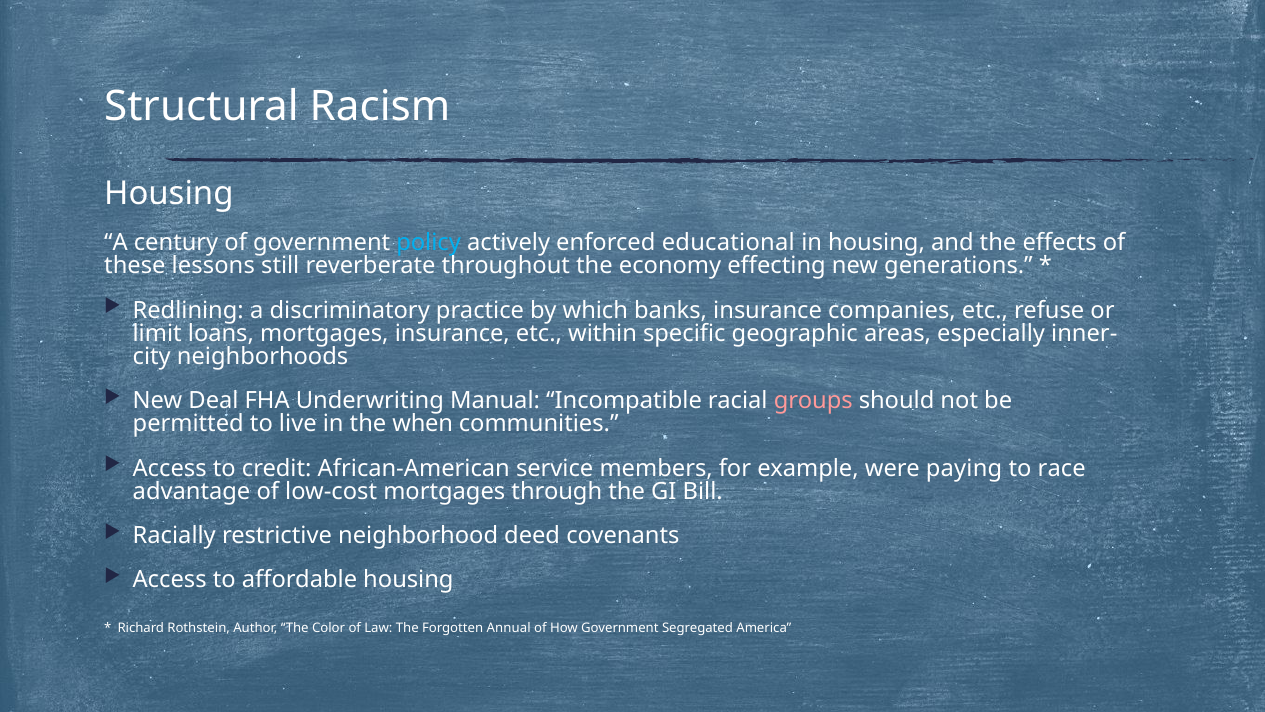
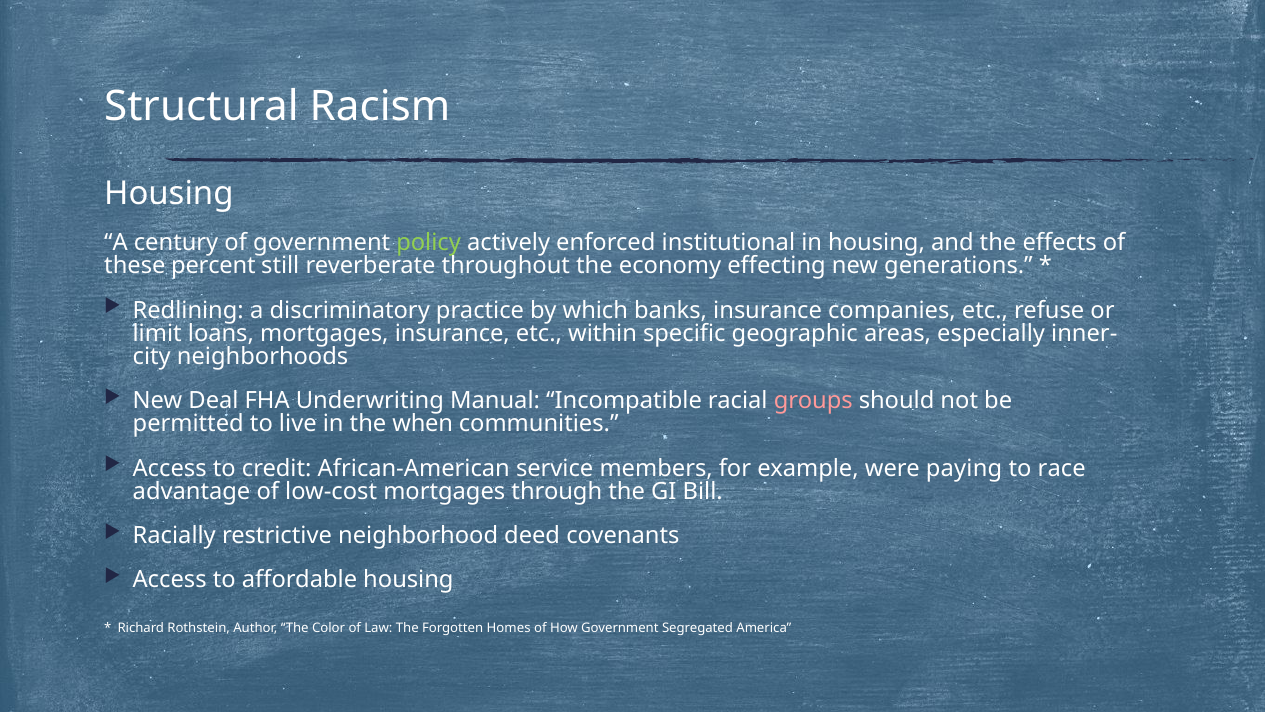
policy colour: light blue -> light green (429, 243)
educational: educational -> institutional (728, 243)
lessons: lessons -> percent (213, 266)
Annual: Annual -> Homes (509, 628)
